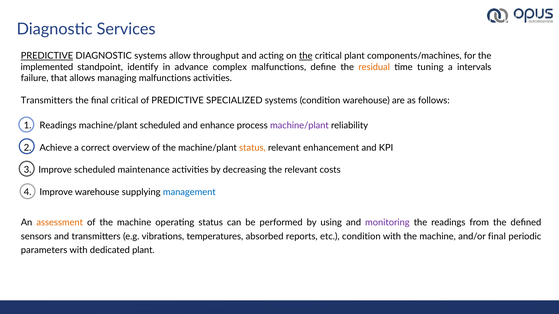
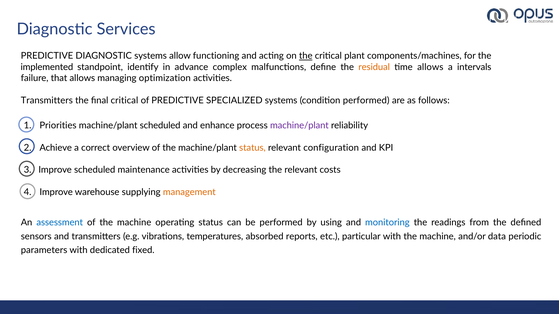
PREDICTIVE underline: present -> none (47, 56)
throughput: throughput -> functioning (216, 56)
time tuning: tuning -> allows (430, 67)
managing malfunctions: malfunctions -> optimization (165, 78)
condition warehouse: warehouse -> performed (366, 101)
Readings: Readings -> Priorities (58, 125)
enhancement: enhancement -> configuration (331, 148)
management colour: blue -> orange (189, 193)
assessment colour: orange -> blue (60, 223)
monitoring colour: purple -> blue (387, 223)
etc condition: condition -> particular (361, 237)
and/or final: final -> data (497, 237)
dedicated plant: plant -> fixed (143, 251)
